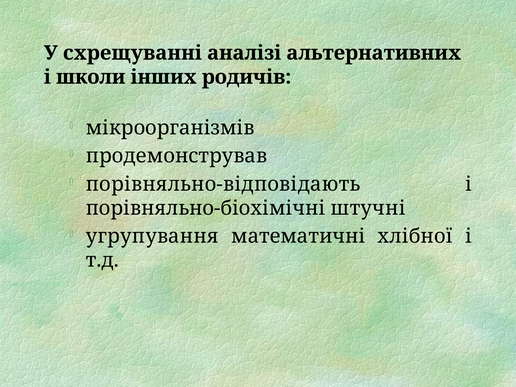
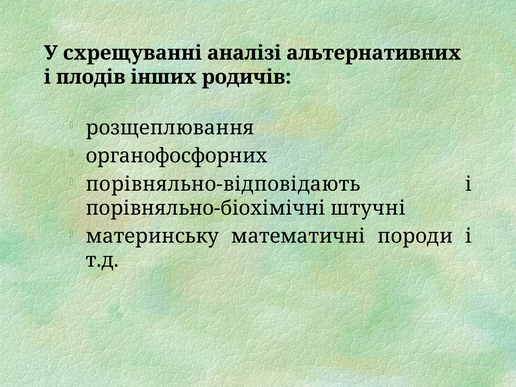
школи: школи -> плодів (91, 77)
мікроорганізмів: мікроорганізмів -> розщеплювання (170, 128)
продемонстрував: продемонстрував -> органофосфорних (177, 156)
угрупування: угрупування -> материнську (152, 236)
хлібної: хлібної -> породи (415, 236)
